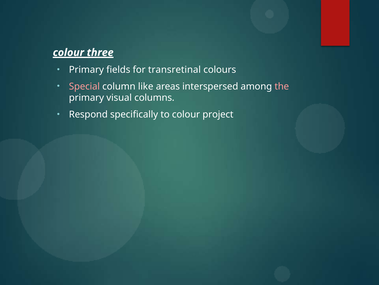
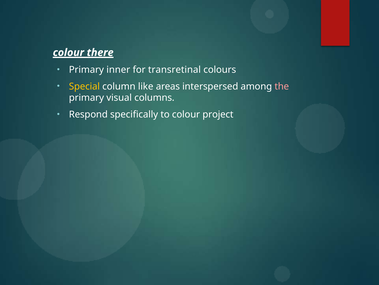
three: three -> there (100, 52)
fields: fields -> inner (118, 70)
Special colour: pink -> yellow (84, 86)
